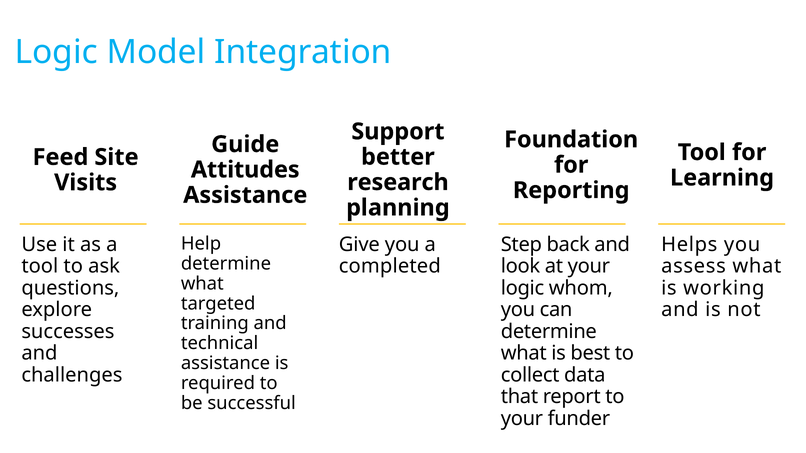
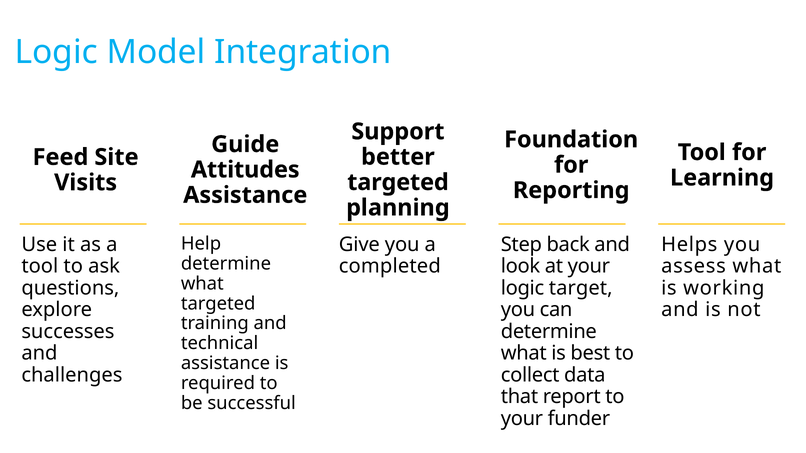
research: research -> targeted (398, 182)
whom: whom -> target (581, 288)
